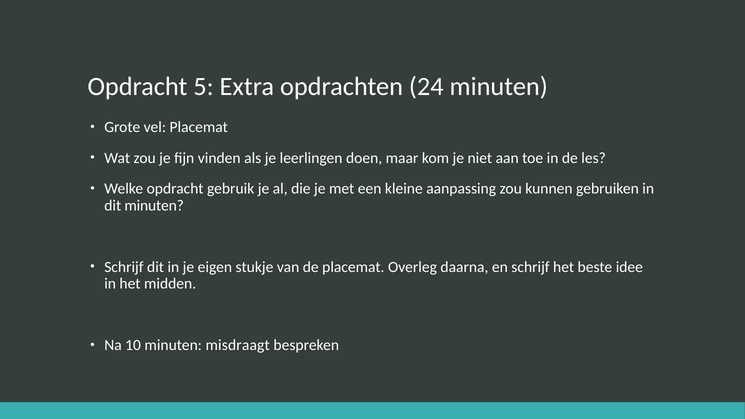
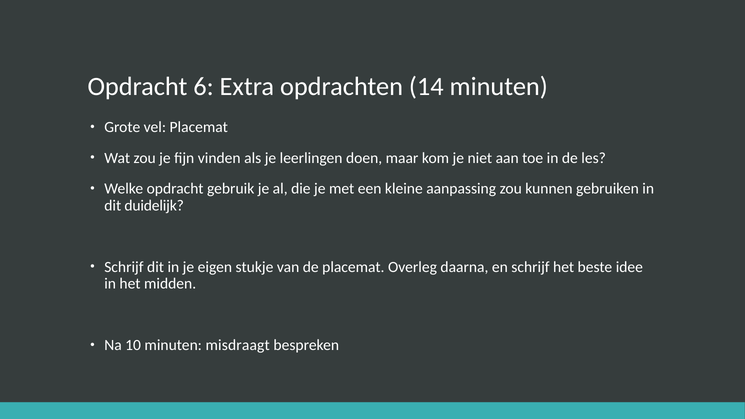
5: 5 -> 6 (204, 87)
24: 24 -> 14 (426, 87)
dit minuten: minuten -> duidelijk (154, 206)
